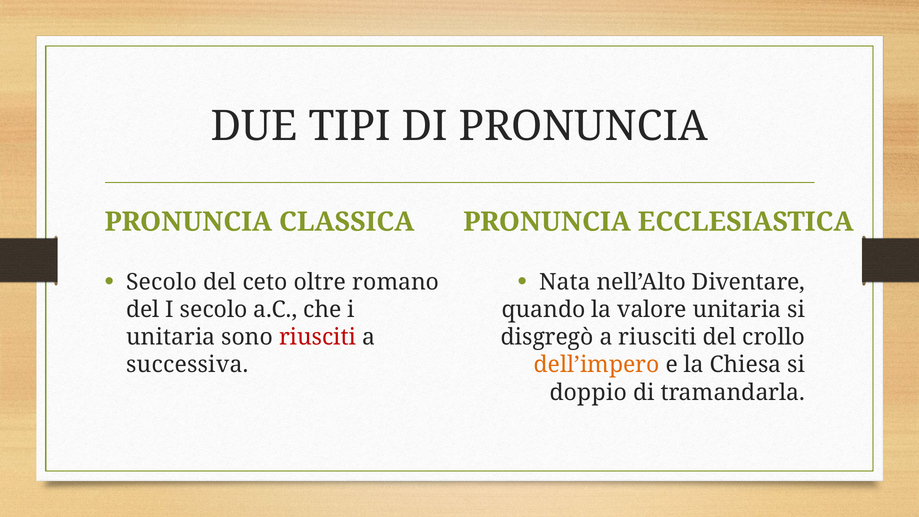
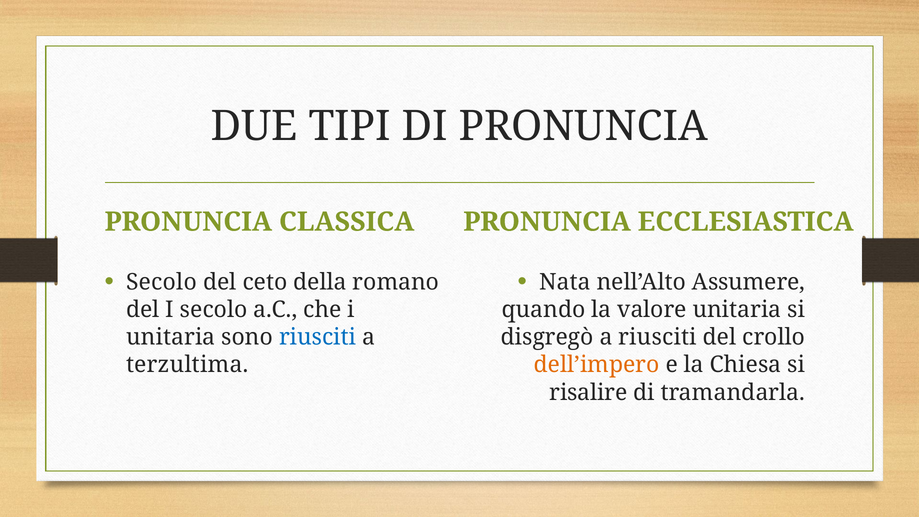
oltre: oltre -> della (320, 282)
Diventare: Diventare -> Assumere (749, 282)
riusciti colour: red -> blue (318, 337)
successiva: successiva -> terzultima (187, 365)
doppio: doppio -> risalire (588, 392)
